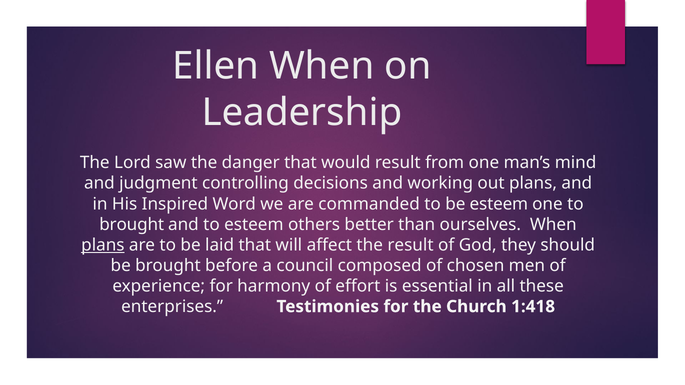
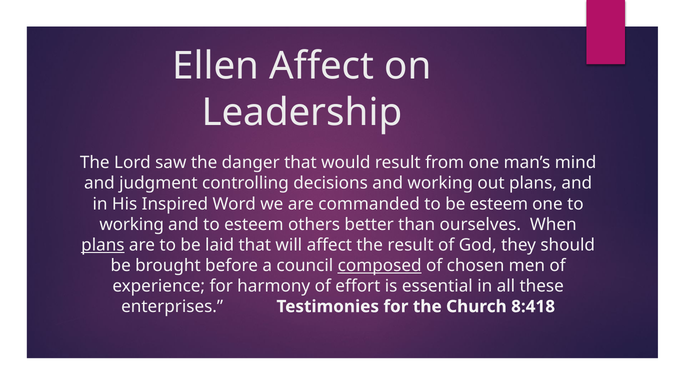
Ellen When: When -> Affect (322, 66)
brought: brought -> working (132, 225)
composed underline: none -> present (380, 266)
1:418: 1:418 -> 8:418 (533, 307)
